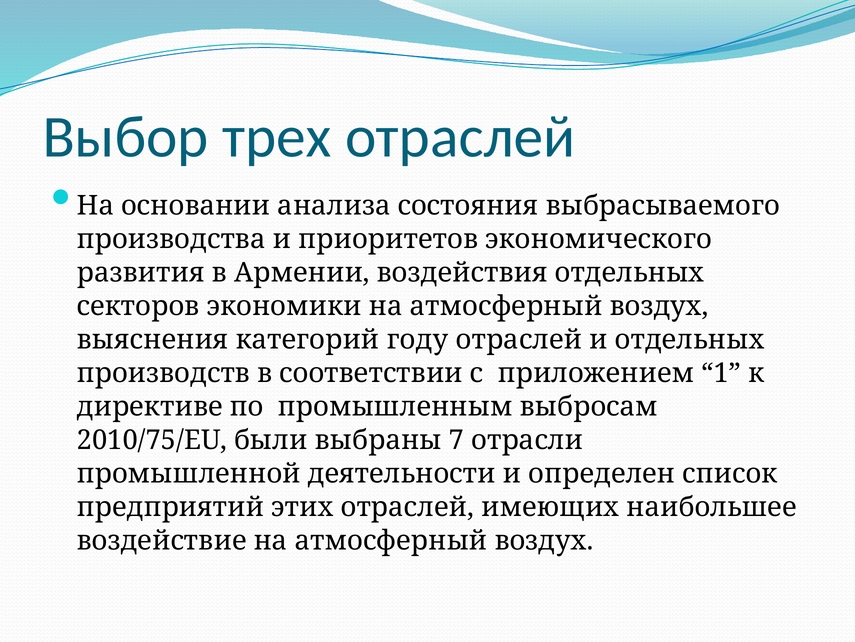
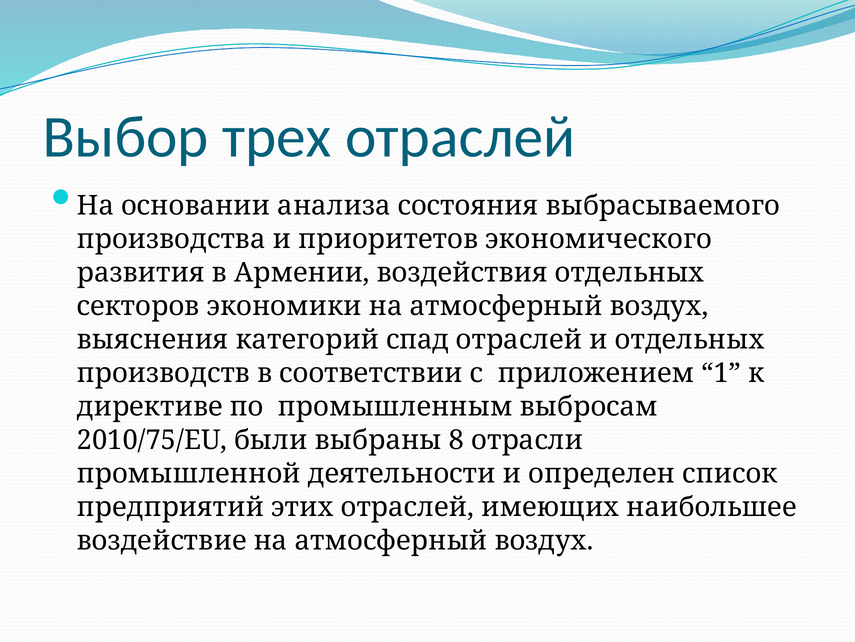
году: году -> спад (418, 339)
7: 7 -> 8 (457, 440)
